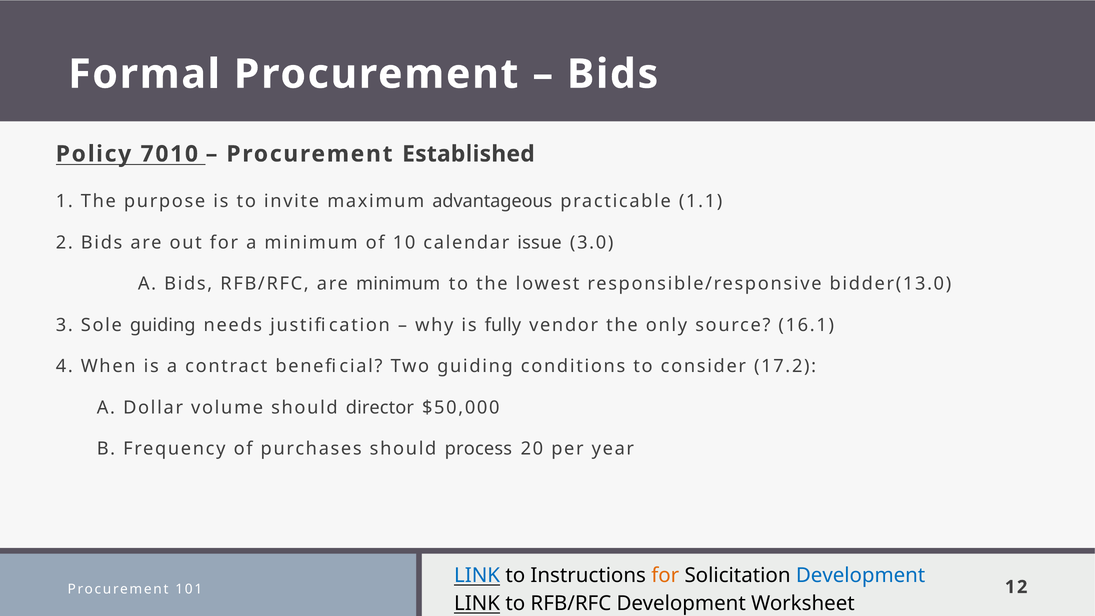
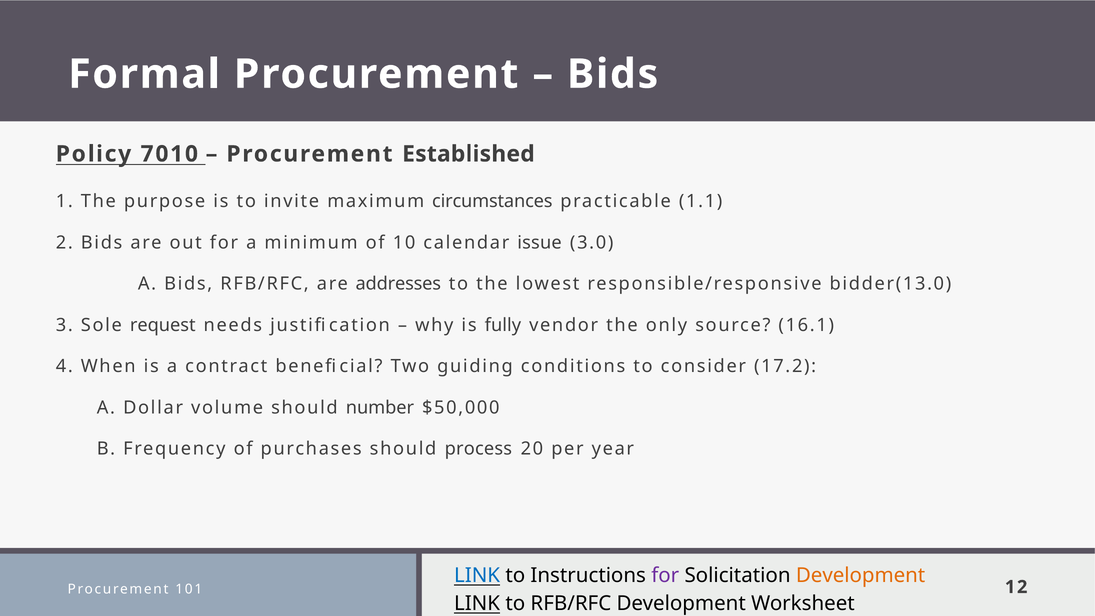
advantageous: advantageous -> circumstances (492, 201)
are minimum: minimum -> addresses (398, 284)
Sole guiding: guiding -> request (163, 325)
director: director -> number (380, 408)
for colour: orange -> purple (665, 576)
Development colour: blue -> orange (861, 576)
